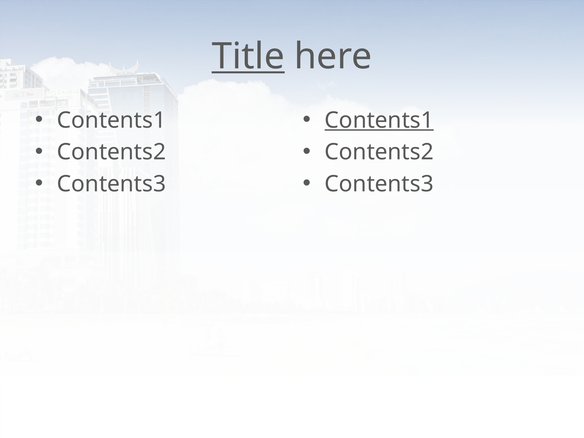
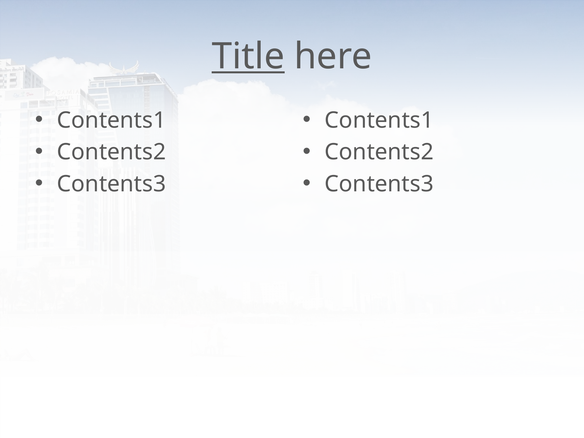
Contents1 underline: present -> none (379, 120)
